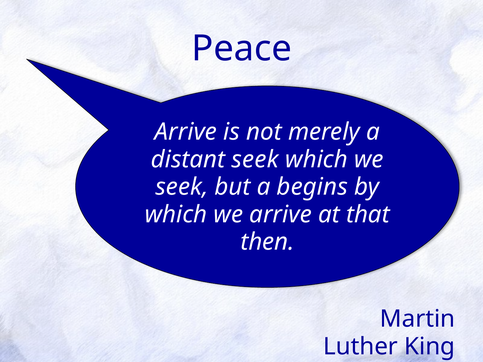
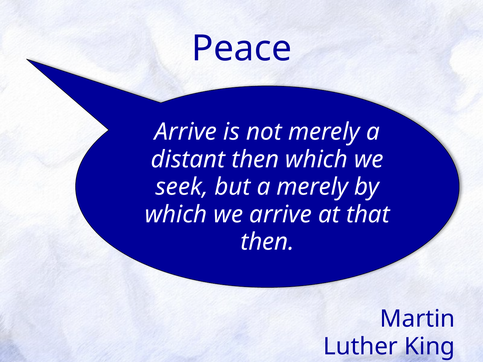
distant seek: seek -> then (255, 160)
a begins: begins -> merely (312, 187)
